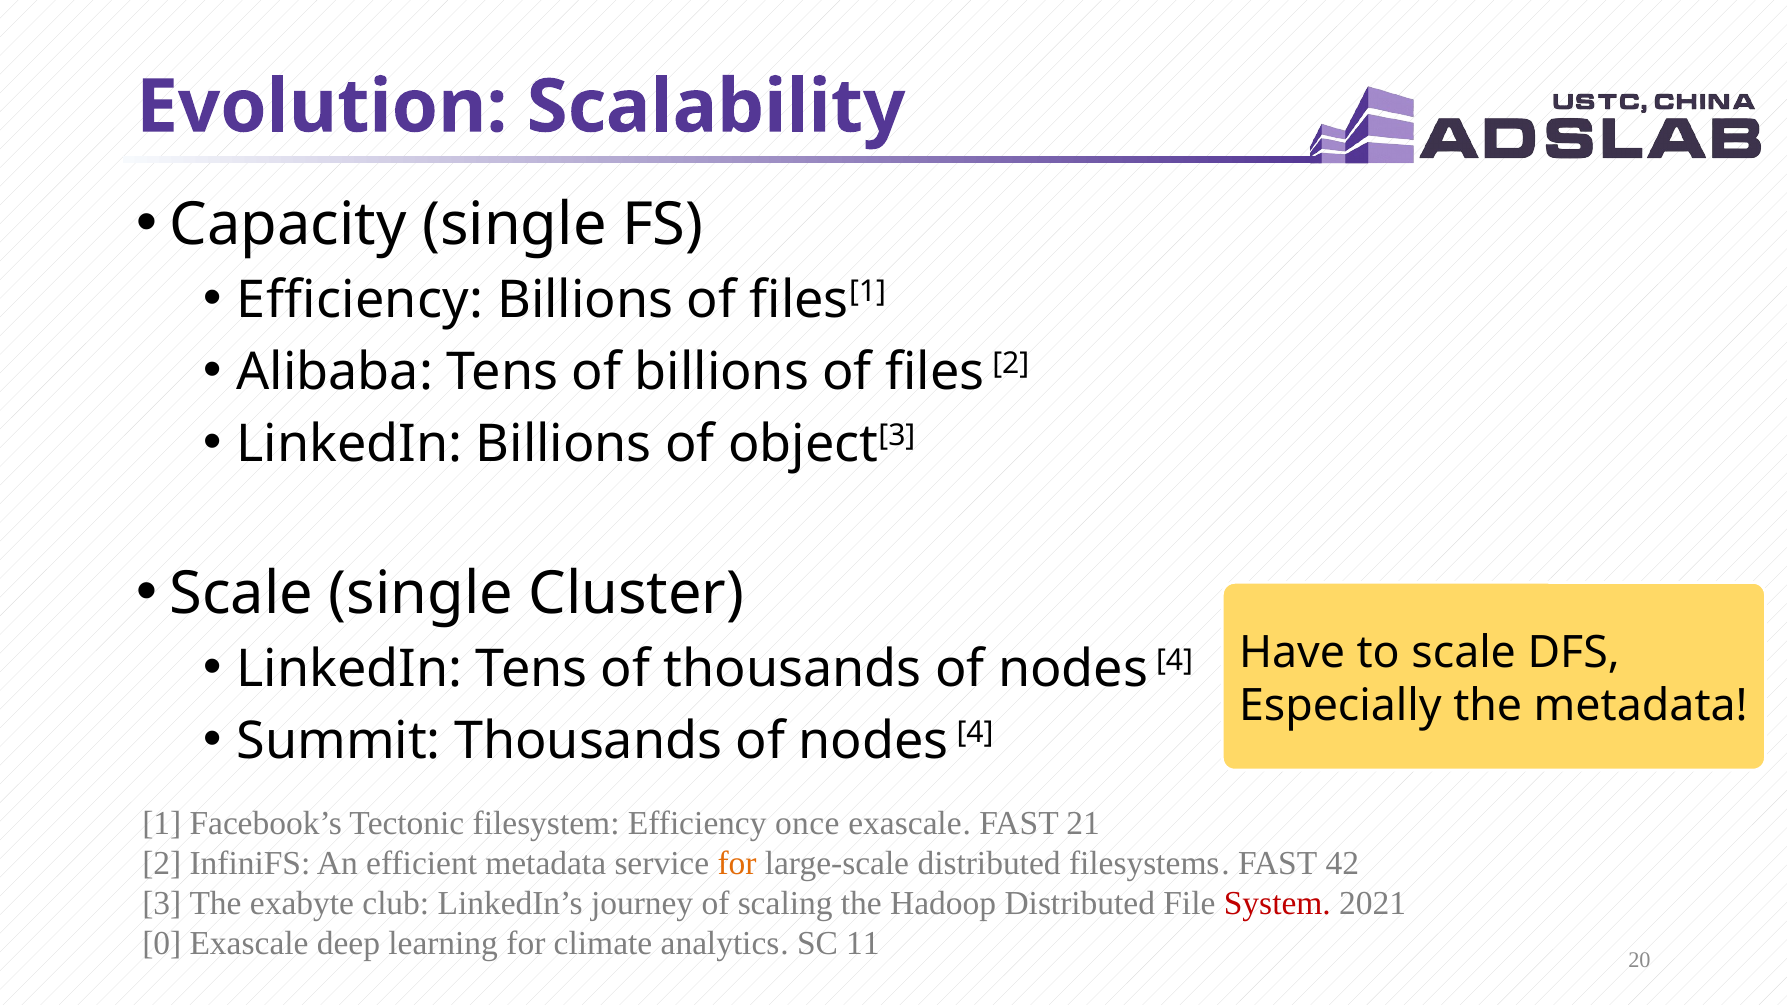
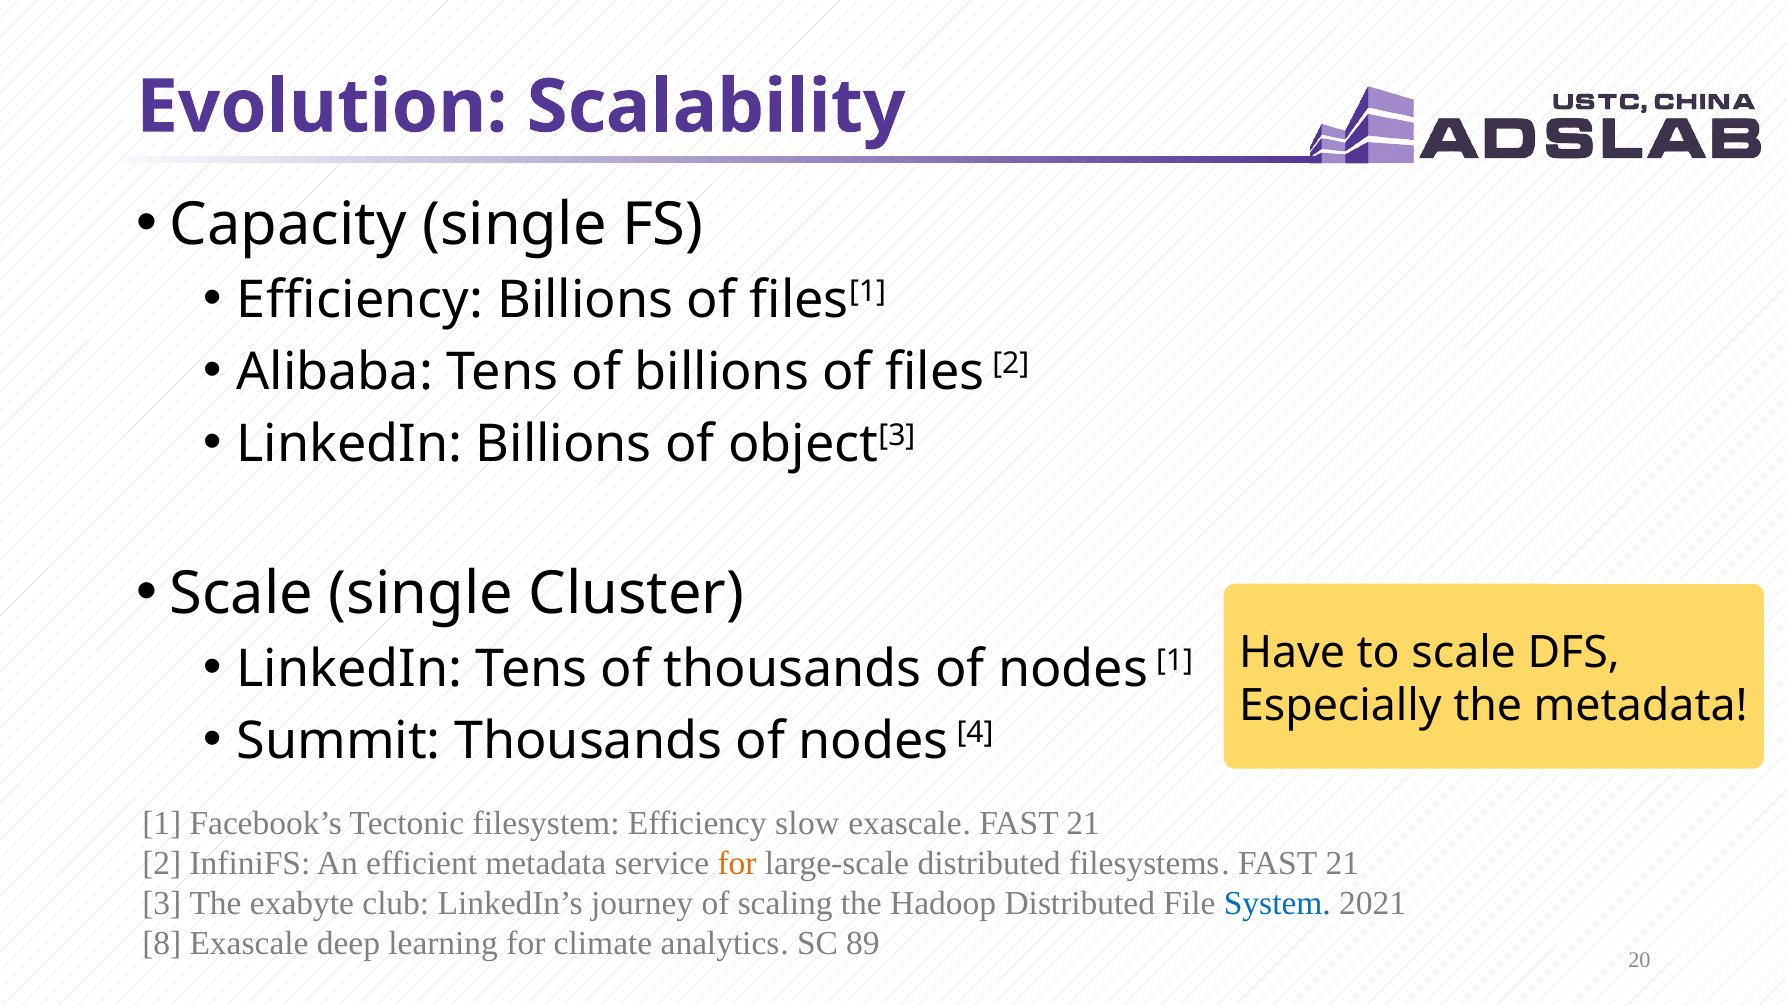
4: 4 -> 1 (1175, 661)
once: once -> slow (807, 823)
filesystems FAST 42: 42 -> 21 (1342, 864)
System colour: red -> blue (1277, 904)
0: 0 -> 8 (162, 944)
11: 11 -> 89 (863, 944)
